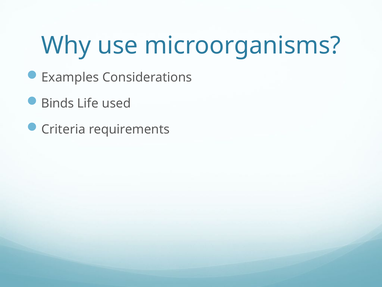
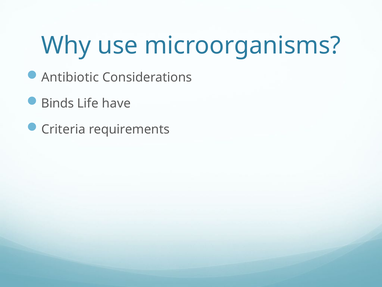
Examples: Examples -> Antibiotic (70, 77)
used: used -> have (116, 103)
